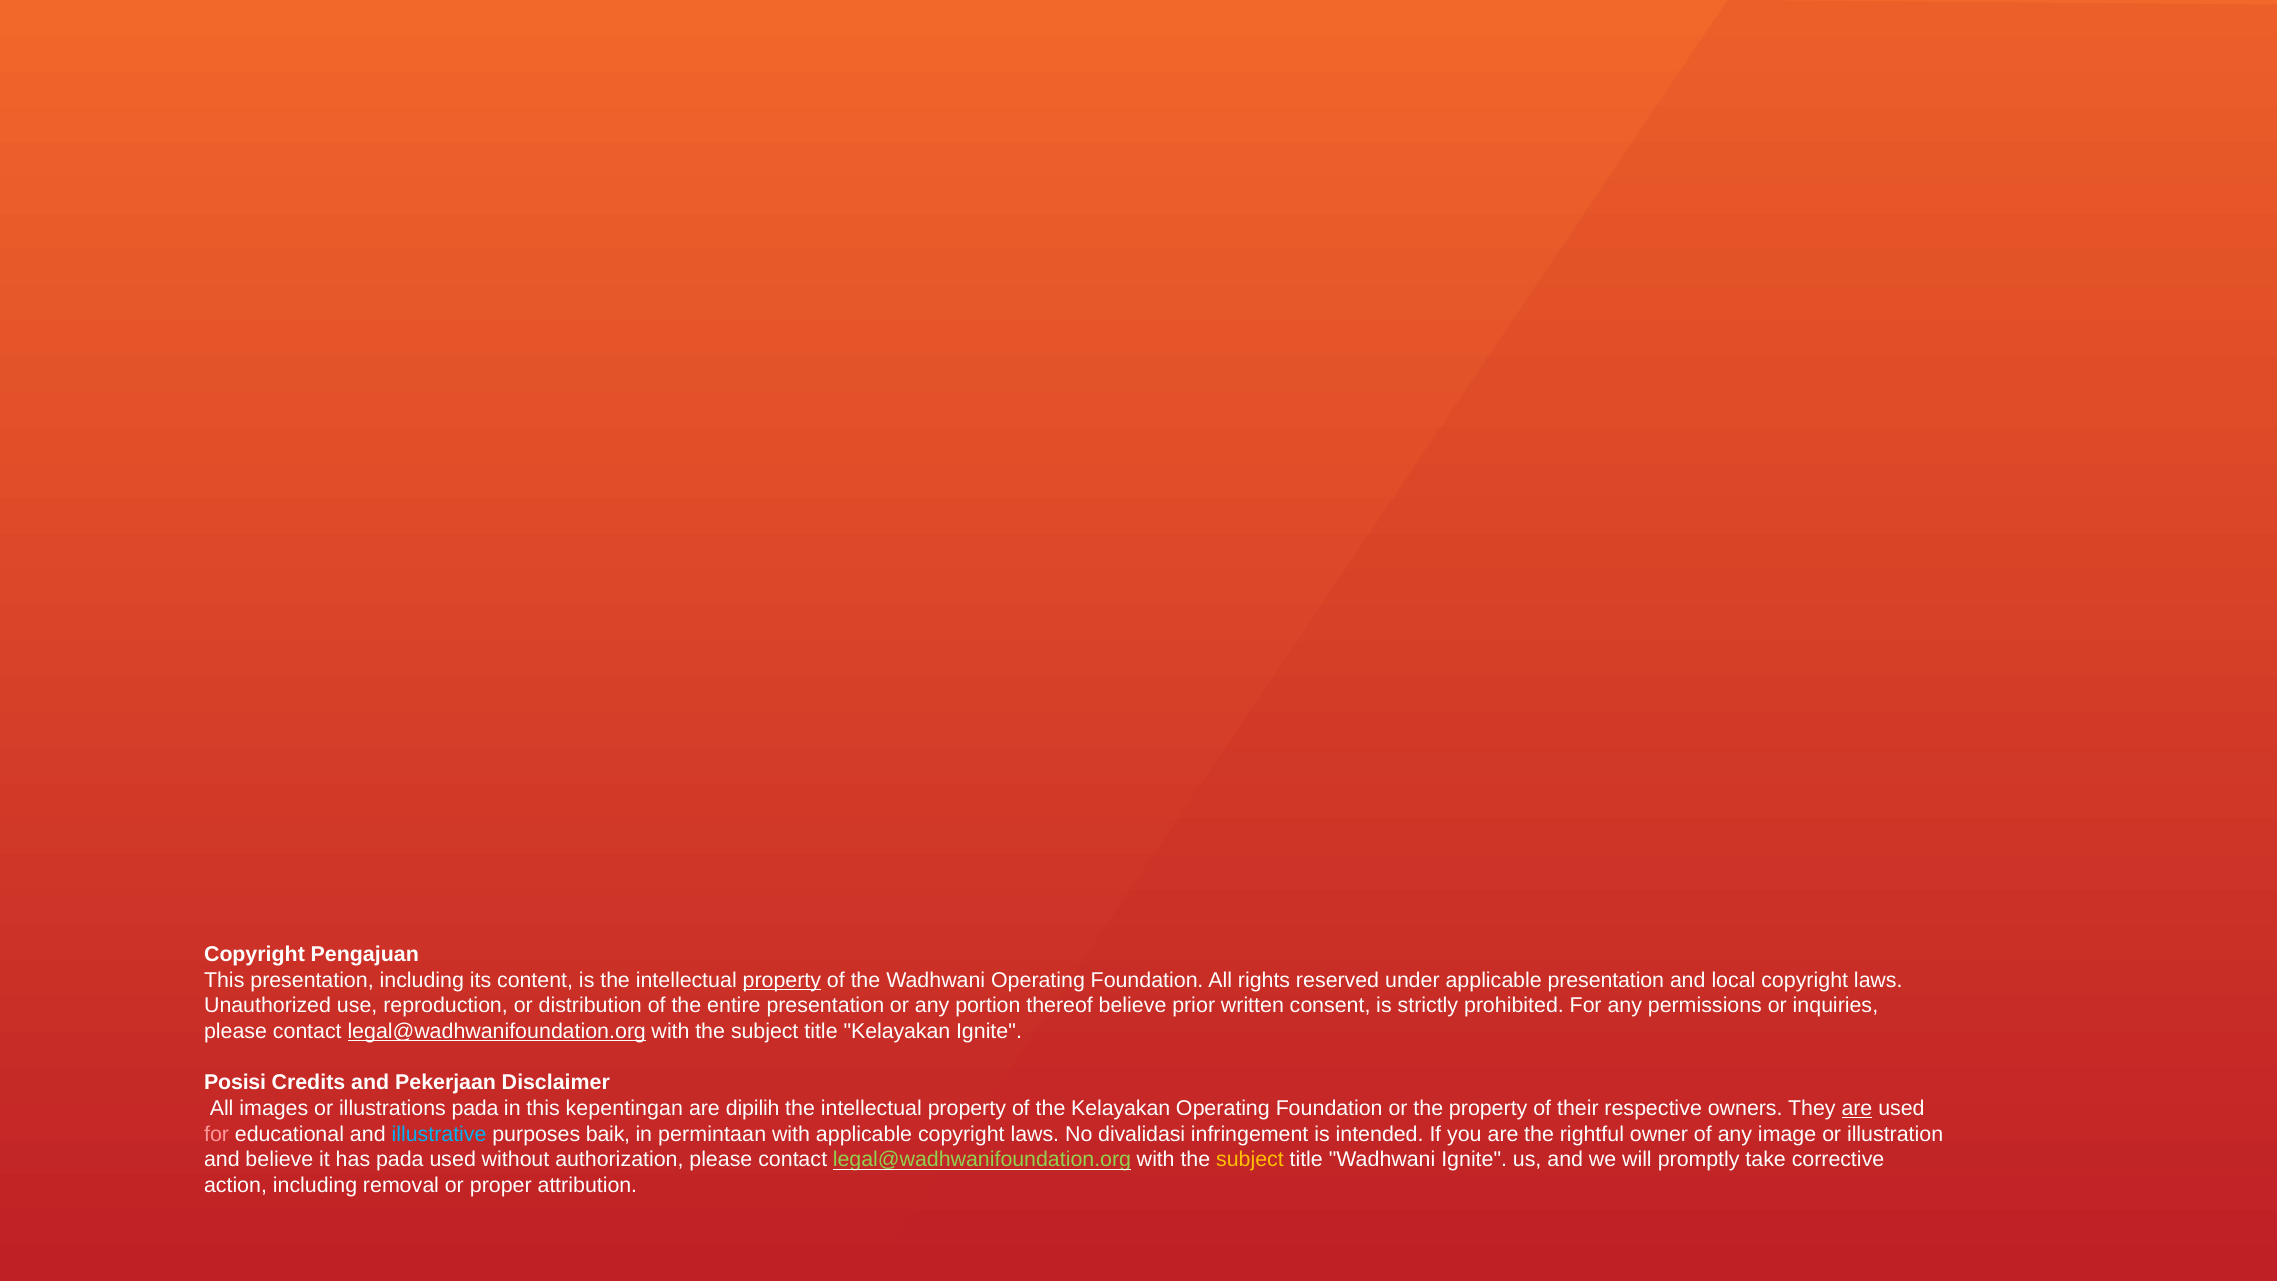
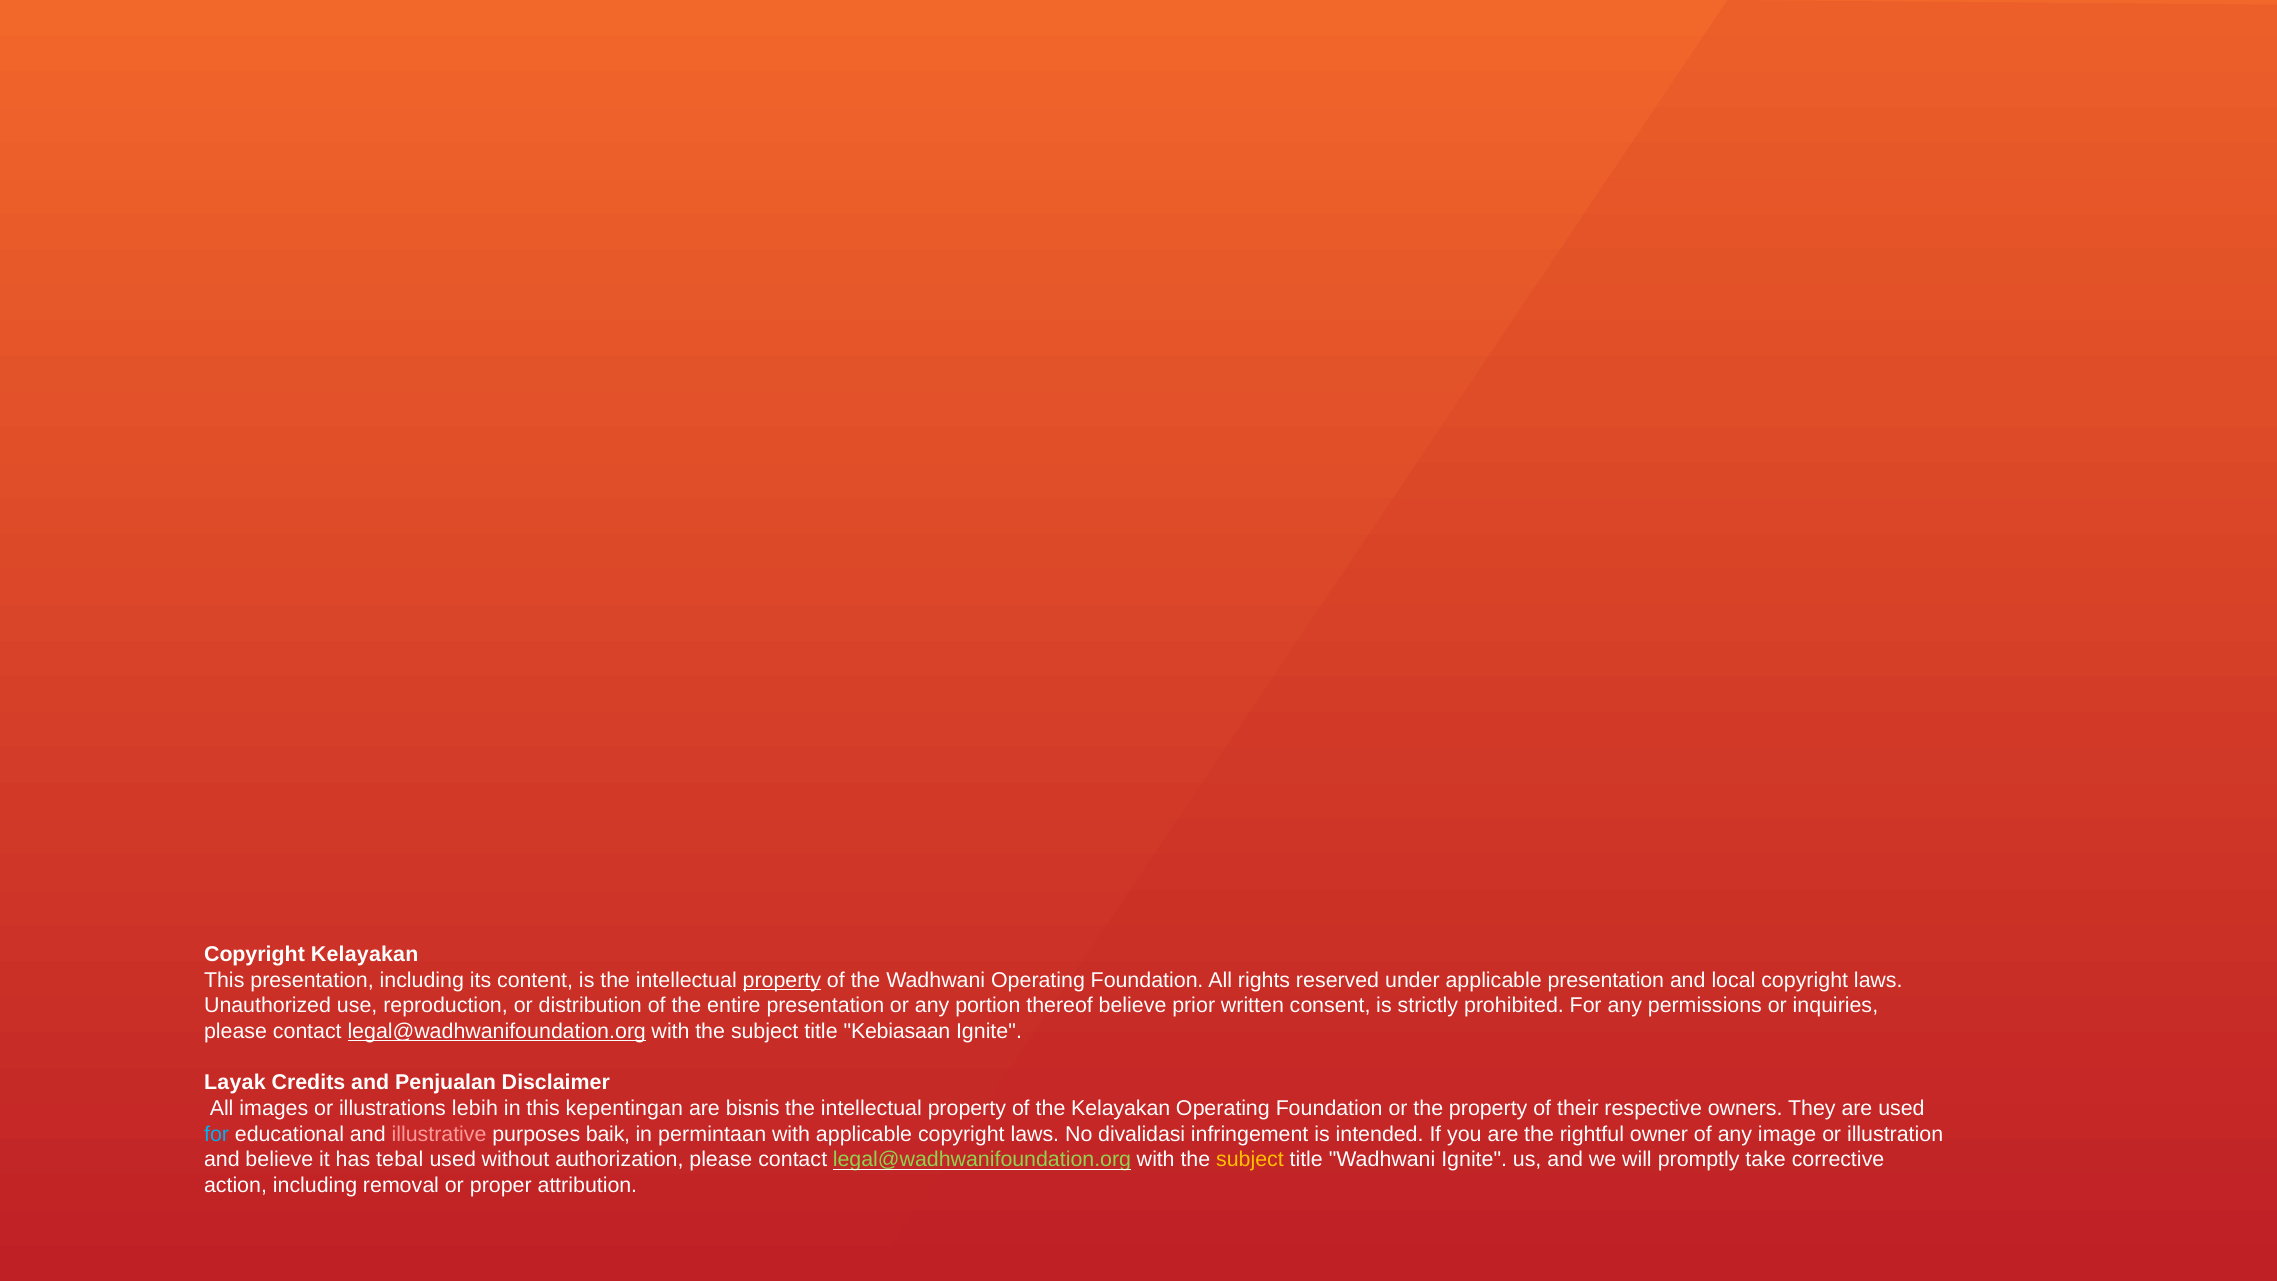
Copyright Pengajuan: Pengajuan -> Kelayakan (365, 954)
title Kelayakan: Kelayakan -> Kebiasaan (897, 1031)
Posisi: Posisi -> Layak (235, 1083)
Pekerjaan: Pekerjaan -> Penjualan (446, 1083)
illustrations pada: pada -> lebih (475, 1108)
dipilih: dipilih -> bisnis (753, 1108)
are underline: present -> none (1857, 1108)
for colour: pink -> light blue (217, 1134)
illustrative colour: light blue -> pink (439, 1134)
has pada: pada -> tebal (400, 1160)
